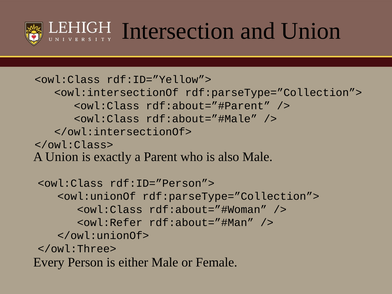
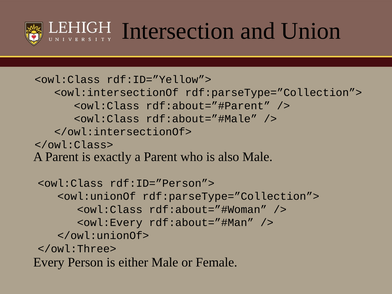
Union: Union -> Parent (62, 157)
<owl:Refer: <owl:Refer -> <owl:Every (110, 223)
